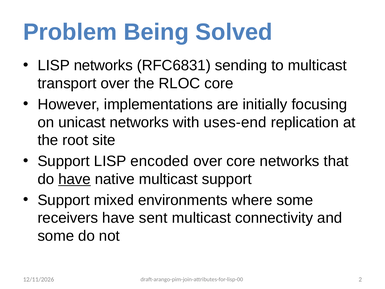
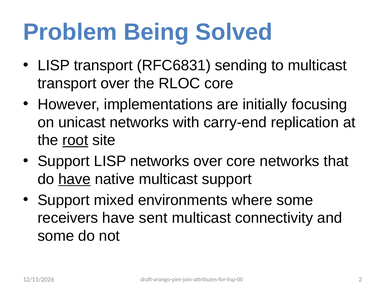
LISP networks: networks -> transport (103, 65)
uses-end: uses-end -> carry-end (235, 122)
root underline: none -> present (75, 140)
LISP encoded: encoded -> networks (160, 161)
